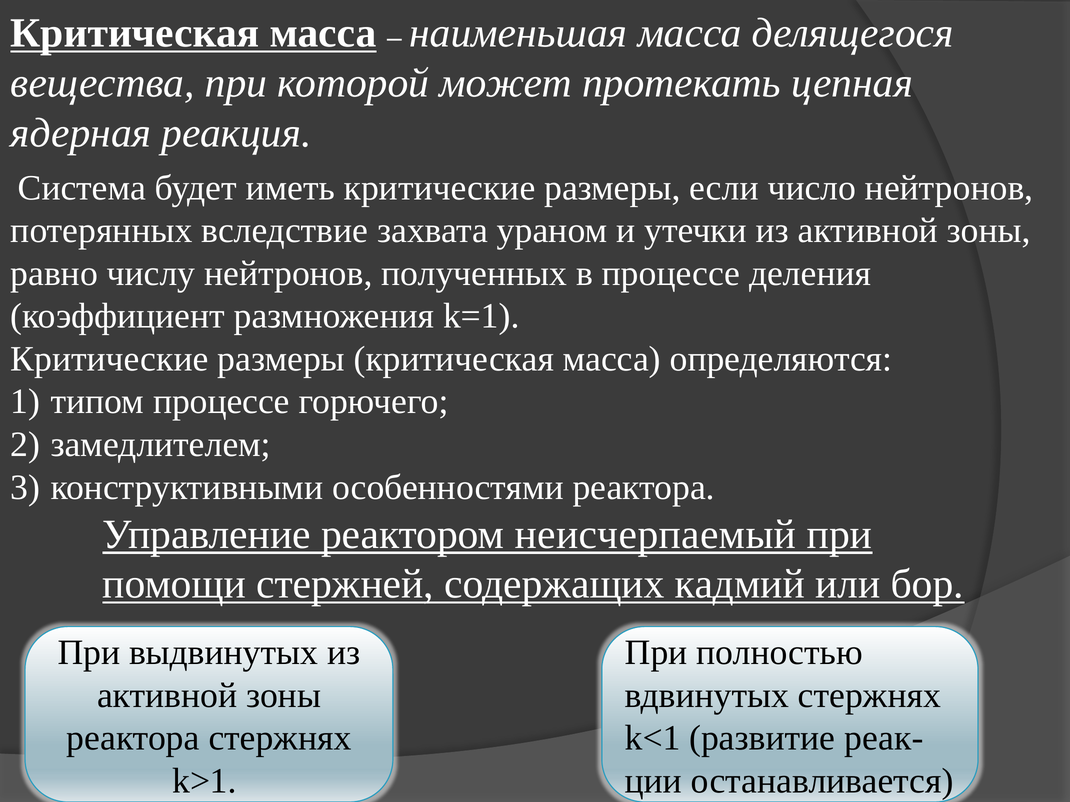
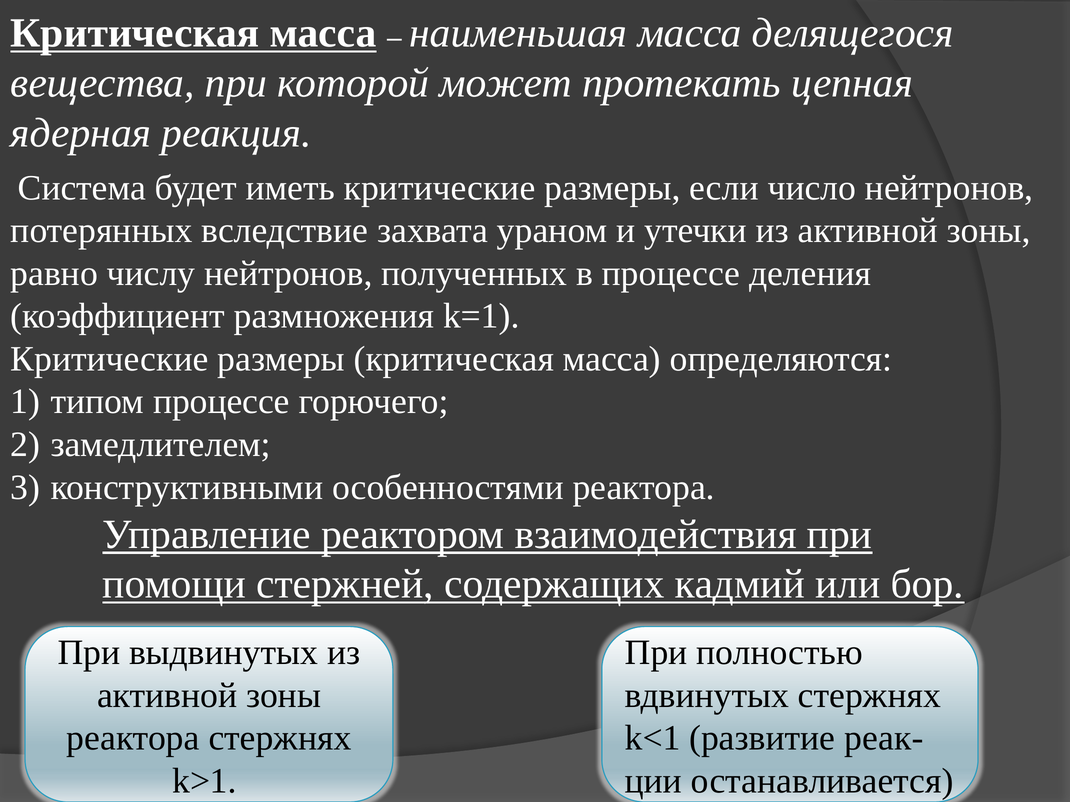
неисчерпаемый: неисчерпаемый -> взаимодействия (656, 535)
